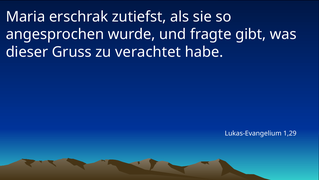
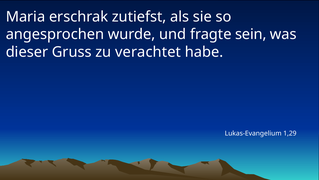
gibt: gibt -> sein (251, 34)
